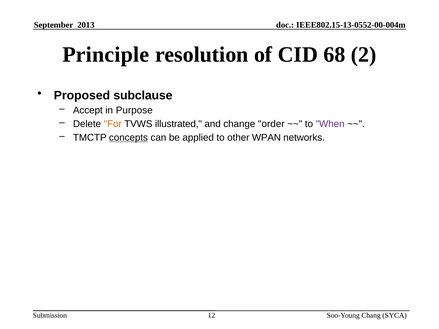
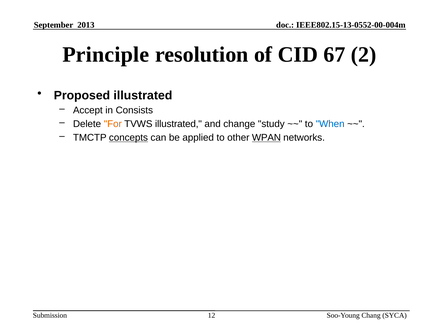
68: 68 -> 67 (334, 55)
Proposed subclause: subclause -> illustrated (143, 95)
Purpose: Purpose -> Consists (134, 110)
order: order -> study (271, 124)
When colour: purple -> blue (330, 124)
WPAN underline: none -> present (266, 138)
